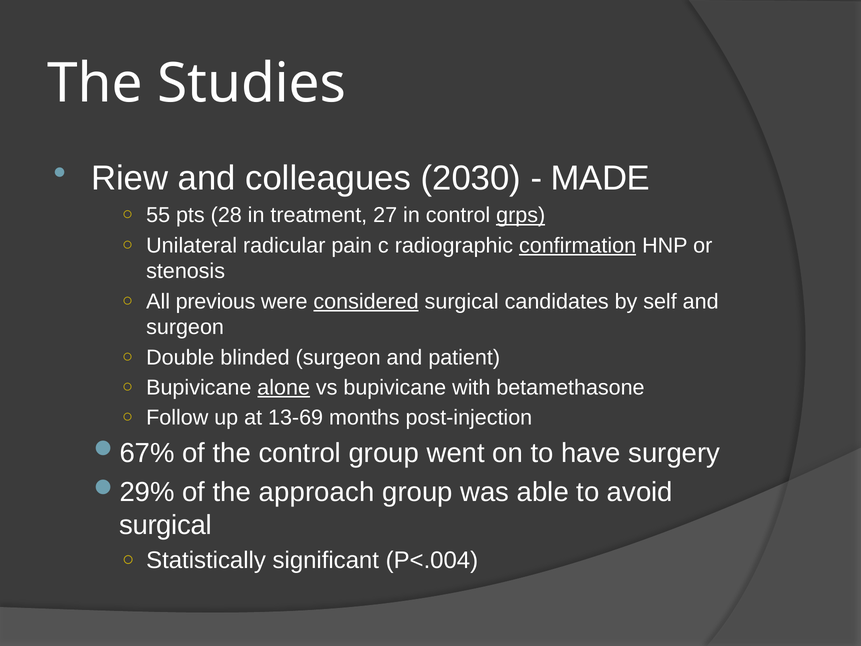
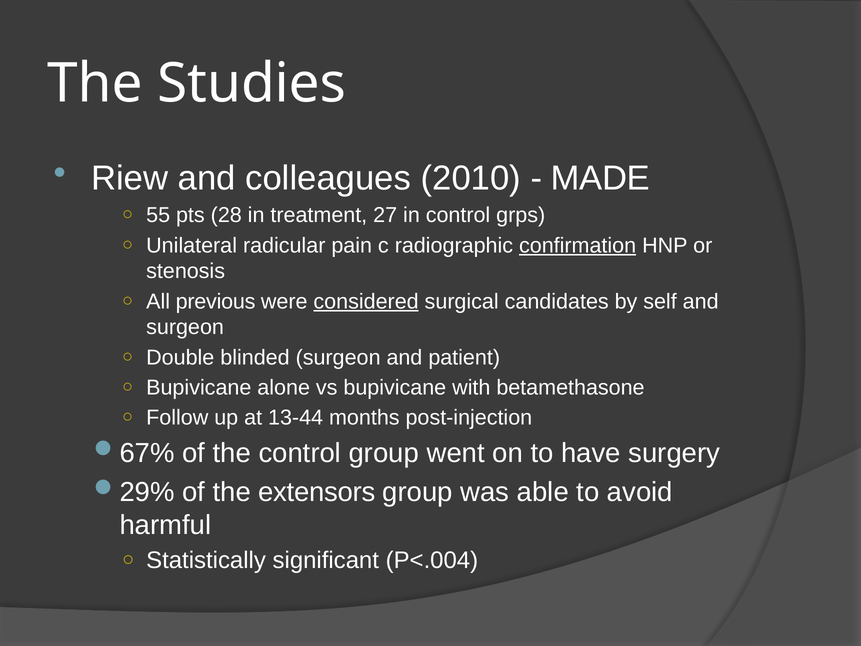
2030: 2030 -> 2010 (471, 178)
grps underline: present -> none (521, 215)
alone underline: present -> none (284, 387)
13-69: 13-69 -> 13-44 (296, 418)
approach: approach -> extensors (317, 492)
surgical: surgical -> harmful (165, 525)
